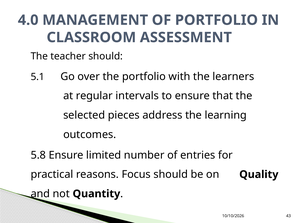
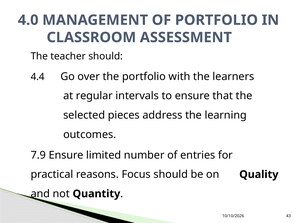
5.1: 5.1 -> 4.4 (38, 77)
5.8: 5.8 -> 7.9 (38, 155)
